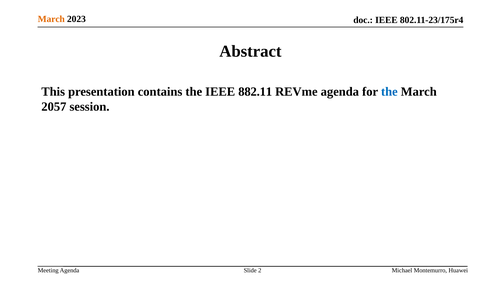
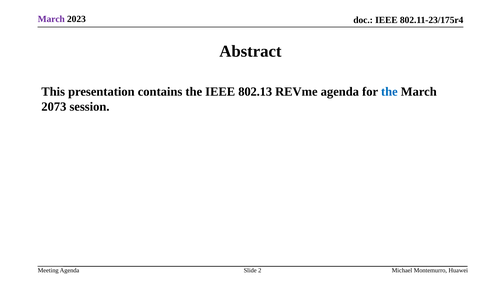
March colour: orange -> purple (51, 19)
882.11: 882.11 -> 802.13 (255, 92)
2057: 2057 -> 2073 (54, 107)
